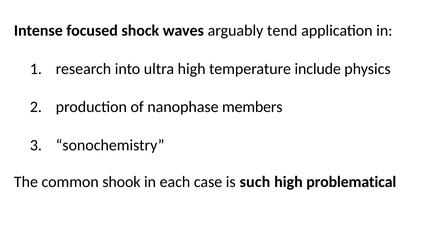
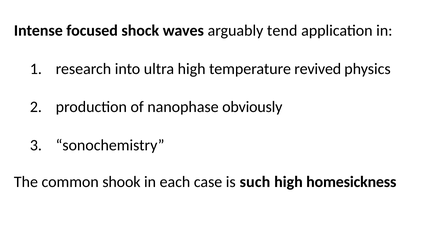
include: include -> revived (318, 69)
members: members -> obviously (252, 107)
problematical: problematical -> homesickness (351, 182)
